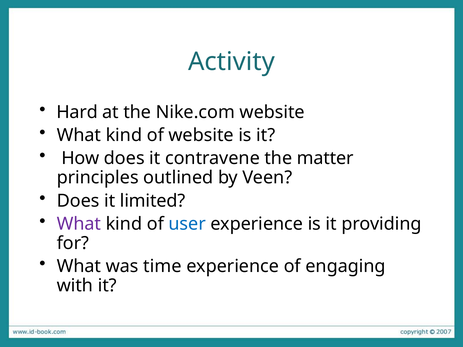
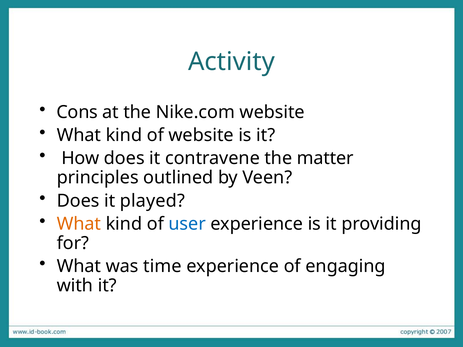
Hard: Hard -> Cons (77, 112)
limited: limited -> played (152, 201)
What colour: purple -> orange (79, 224)
